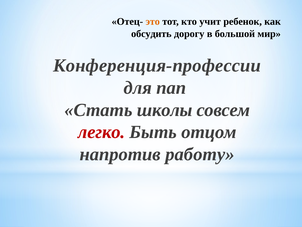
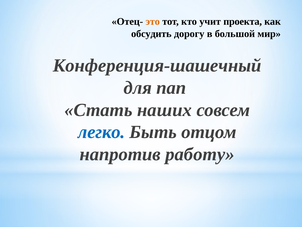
ребенок: ребенок -> проекта (243, 22)
Конференция-профессии: Конференция-профессии -> Конференция-шашечный (157, 65)
школы: школы -> наших (164, 110)
легко colour: red -> blue (101, 132)
